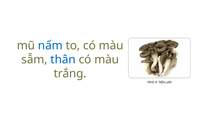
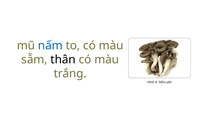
thân colour: blue -> black (63, 60)
